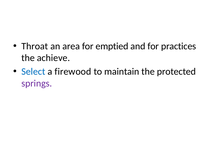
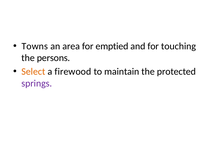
Throat: Throat -> Towns (35, 46)
practices: practices -> touching (179, 46)
achieve: achieve -> persons (54, 58)
Select colour: blue -> orange (33, 72)
